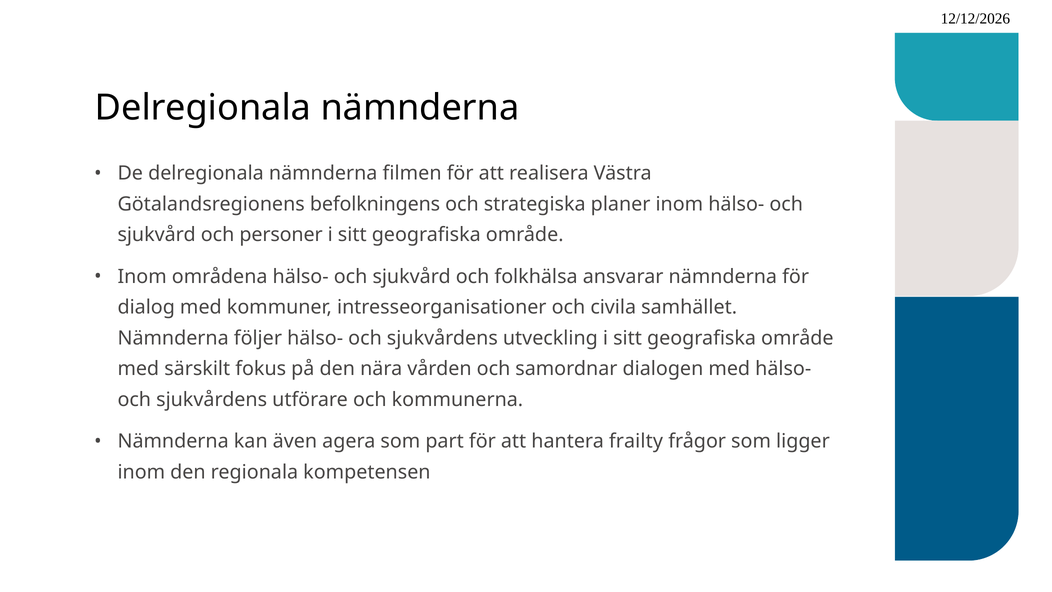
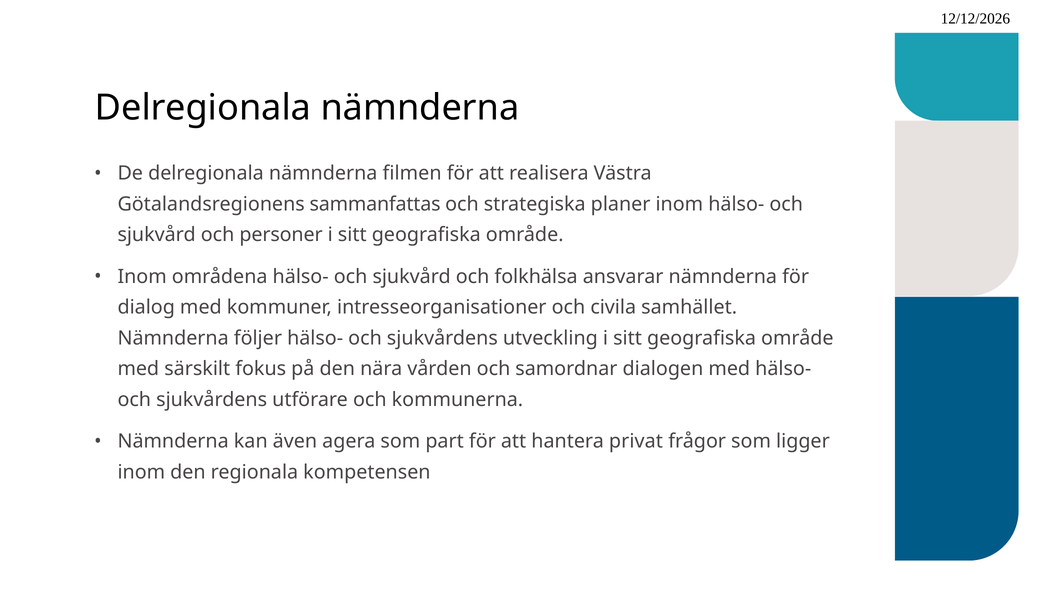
befolkningens: befolkningens -> sammanfattas (375, 204)
frailty: frailty -> privat (636, 441)
